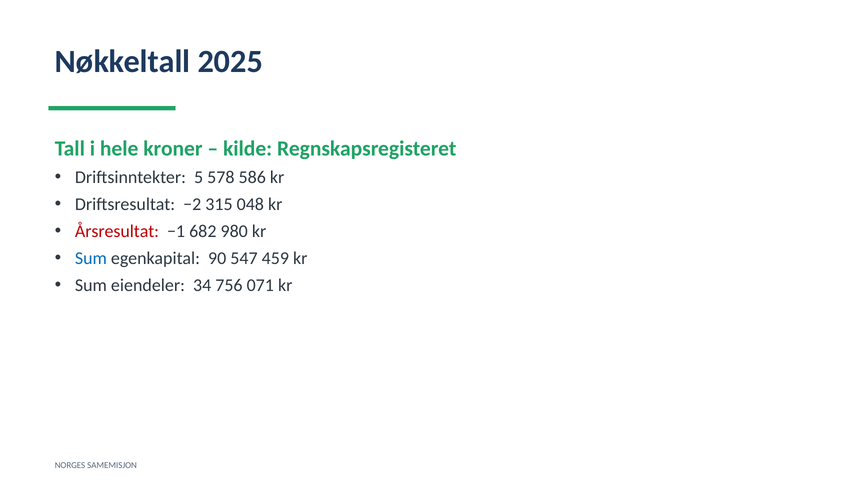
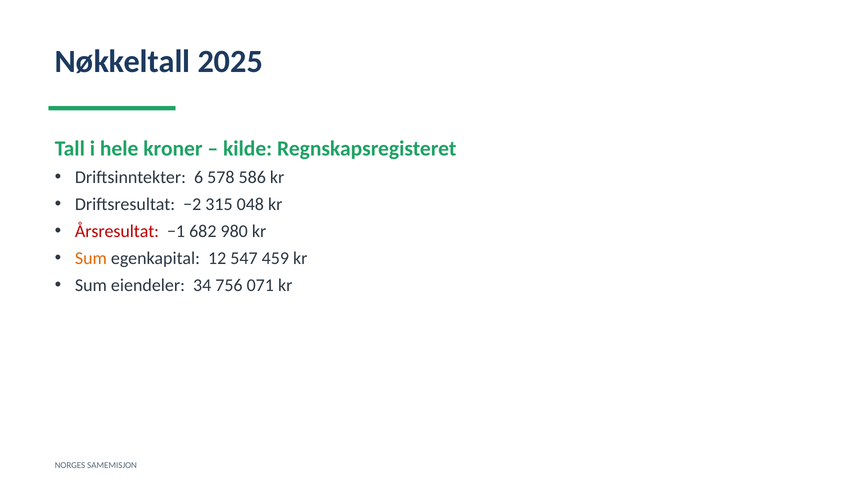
5: 5 -> 6 (199, 177)
Sum colour: blue -> orange (91, 258)
90: 90 -> 12 (217, 258)
